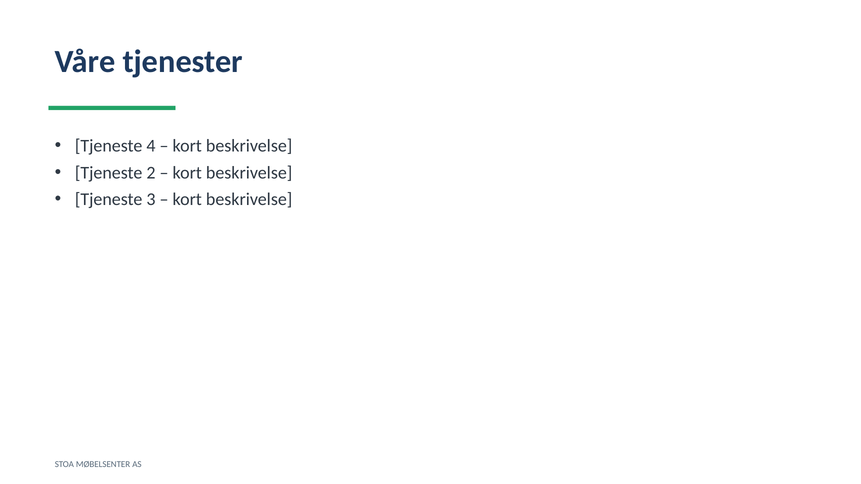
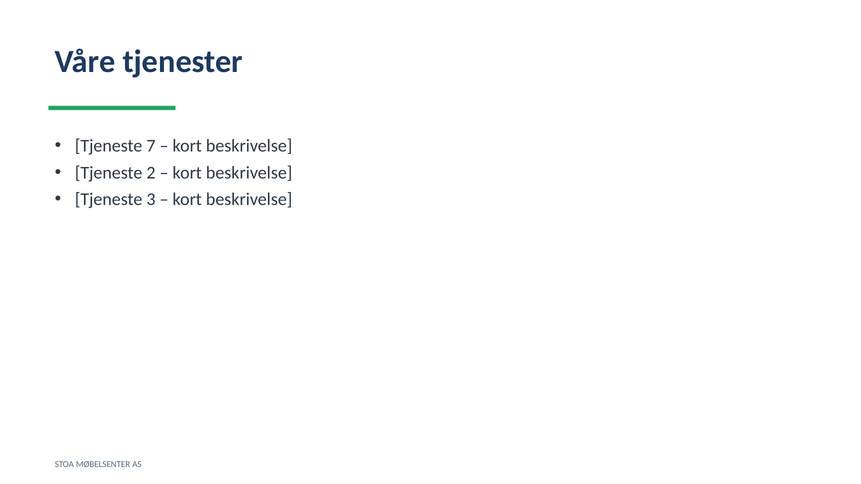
4: 4 -> 7 (151, 146)
